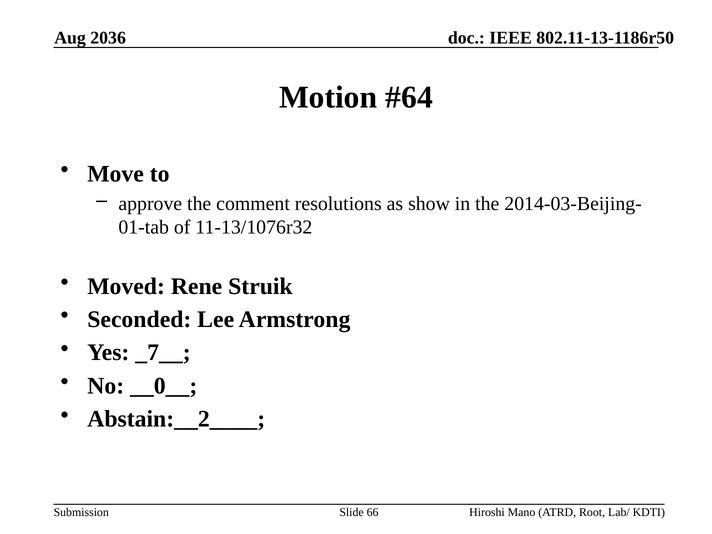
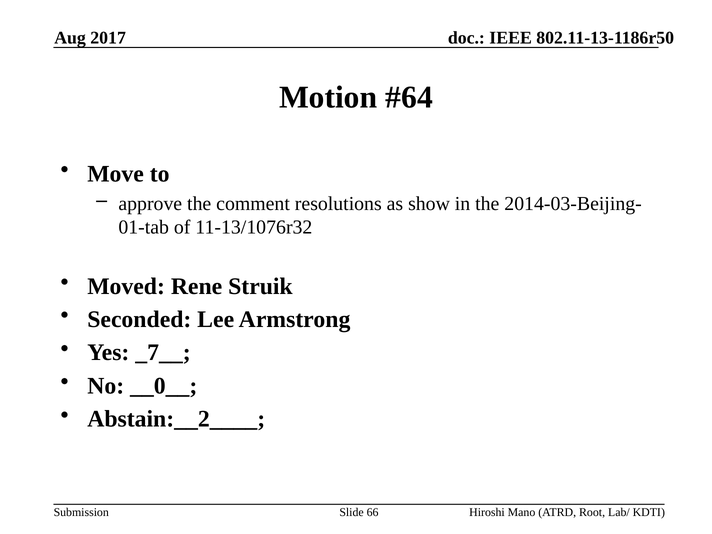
2036: 2036 -> 2017 (108, 38)
